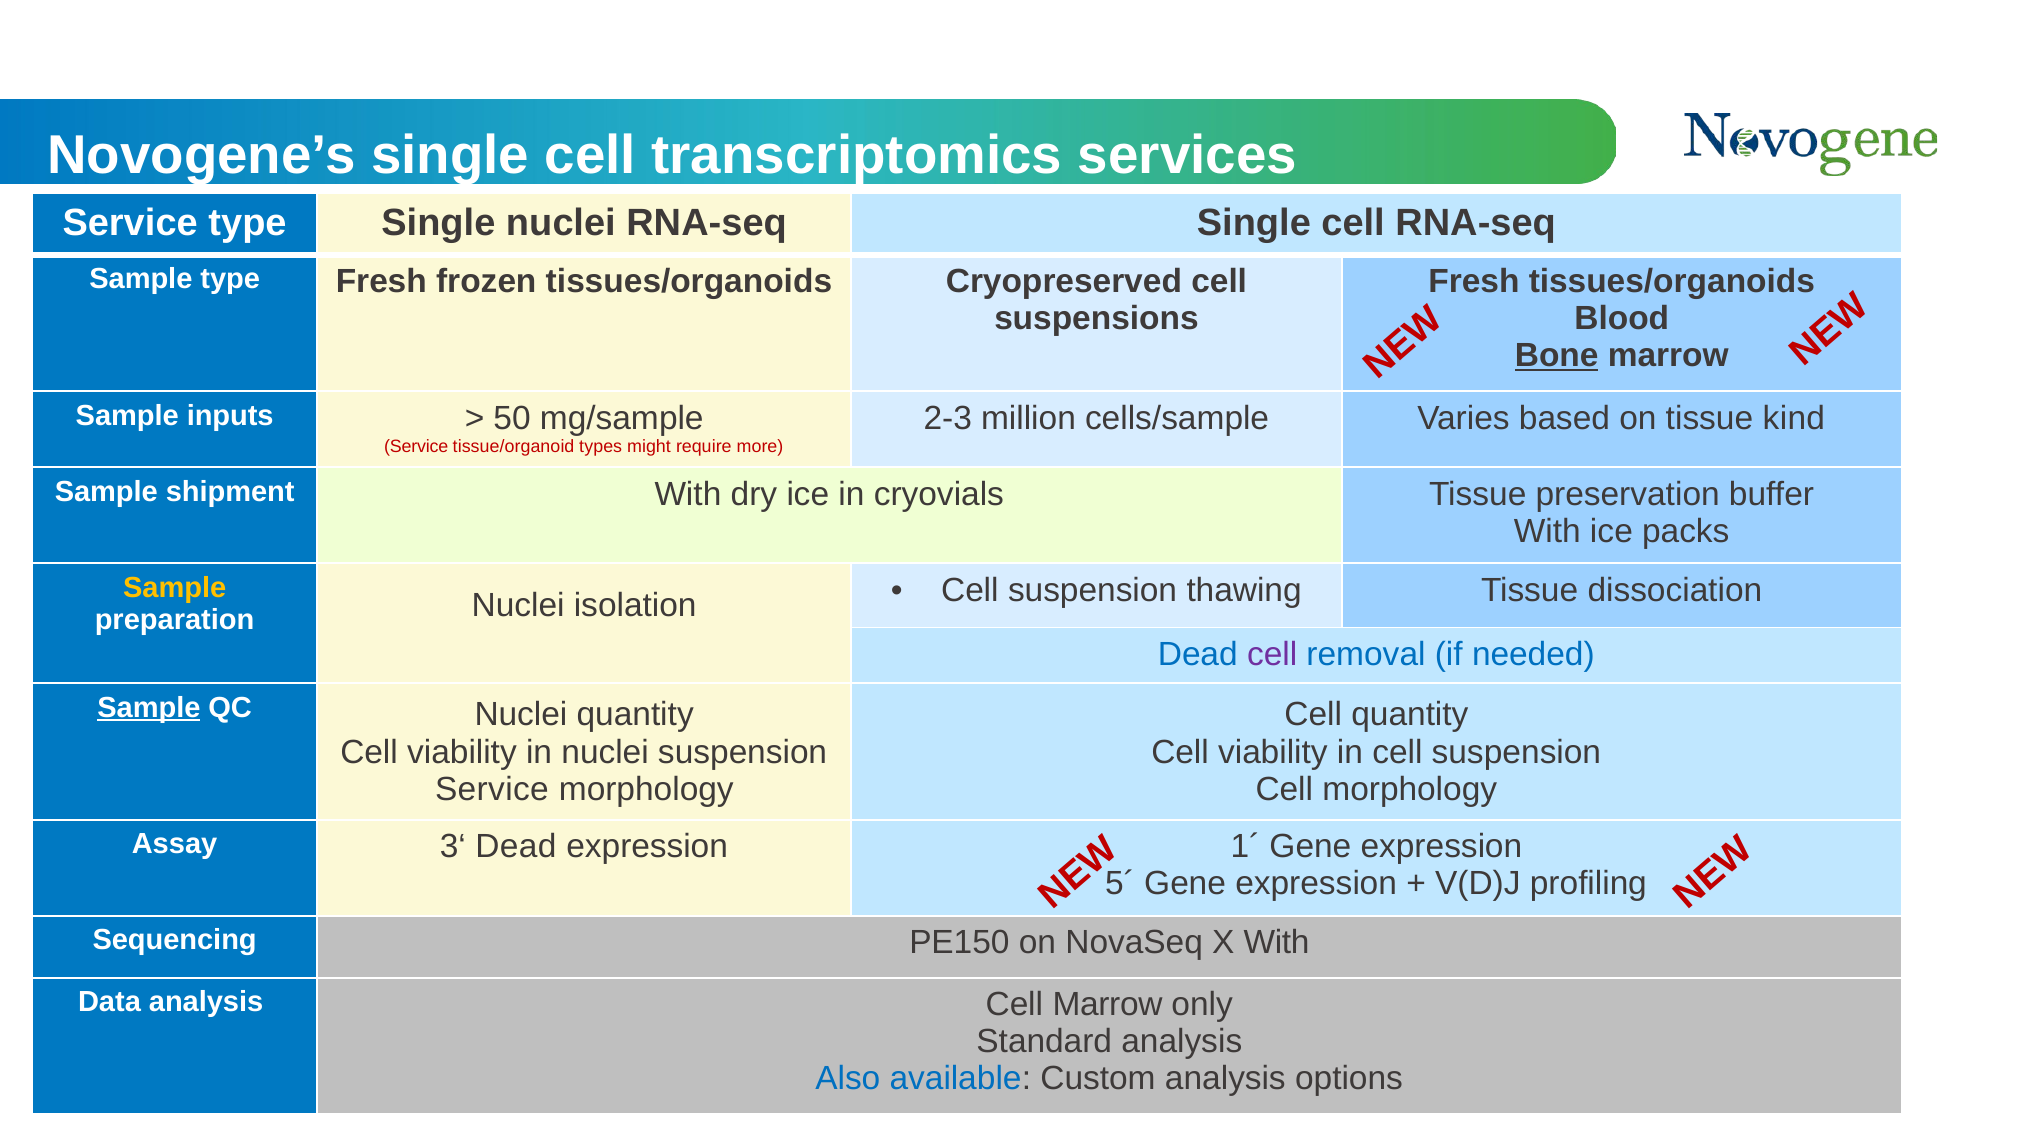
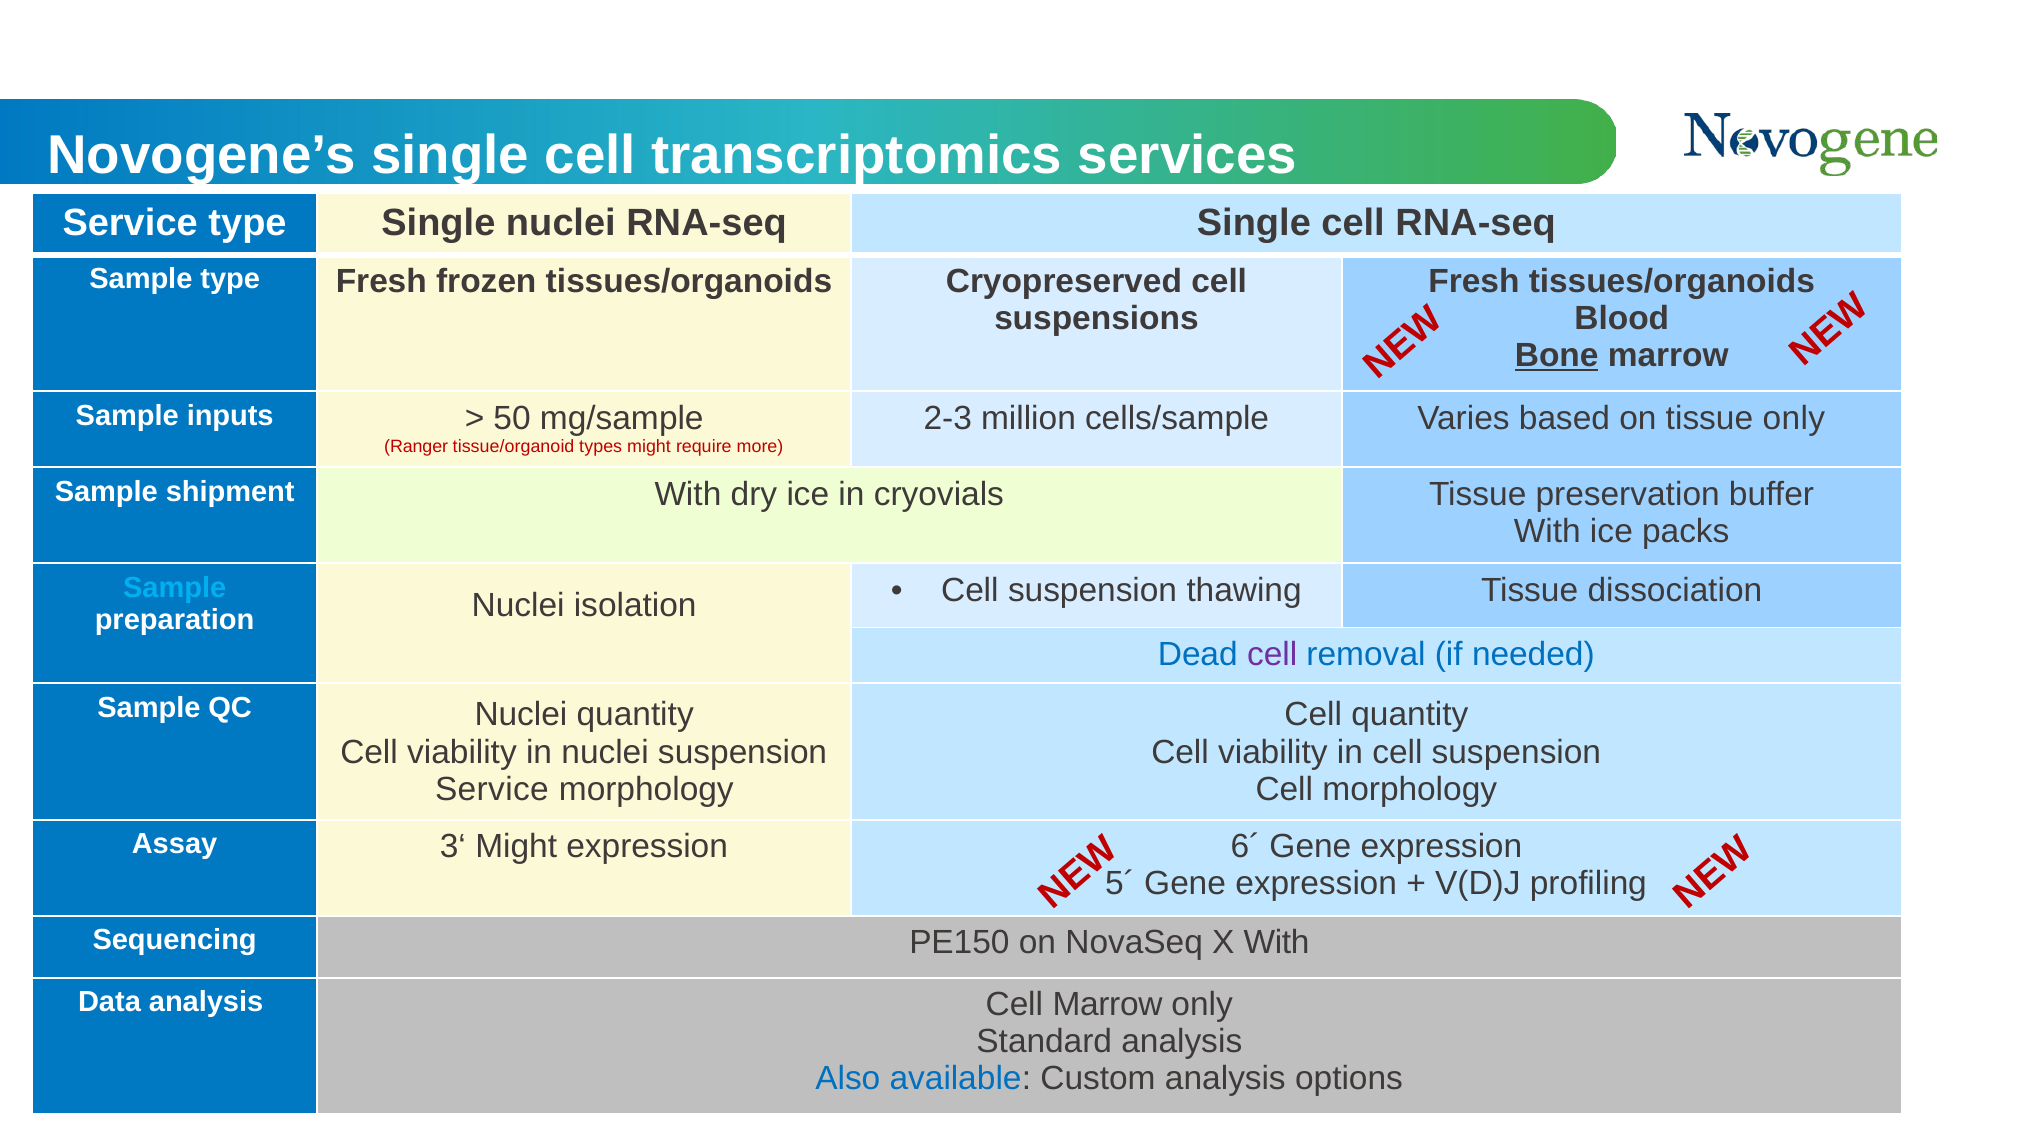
tissue kind: kind -> only (1794, 418)
Service: Service -> Ranger (416, 447)
Sample colour: yellow -> light blue (175, 588)
Sample underline: present -> none (149, 708)
3‘ Dead: Dead -> Might (516, 847)
1´: 1´ -> 6´ (1245, 847)
